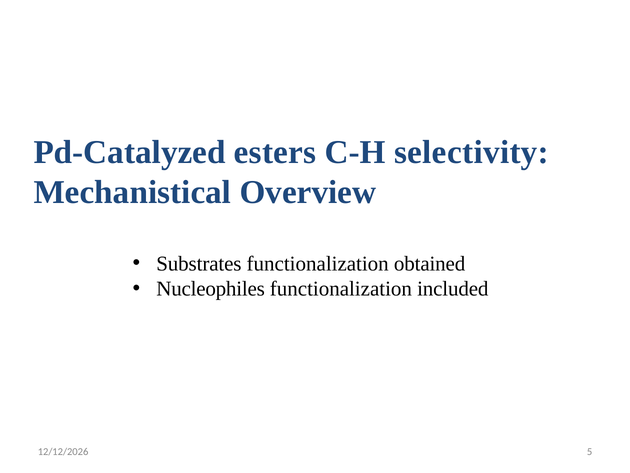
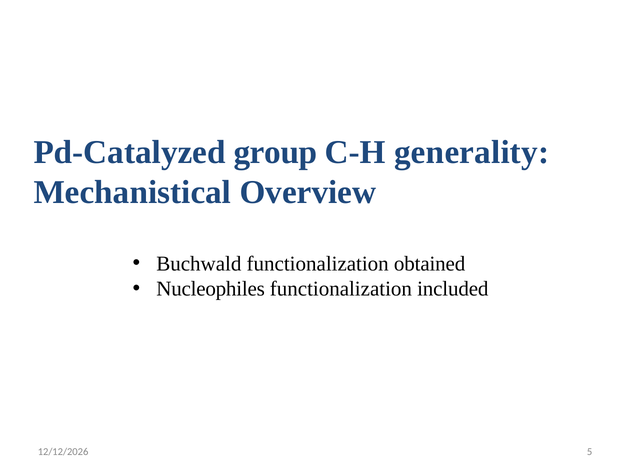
esters: esters -> group (275, 152)
selectivity: selectivity -> generality (472, 152)
Substrates: Substrates -> Buchwald (199, 263)
